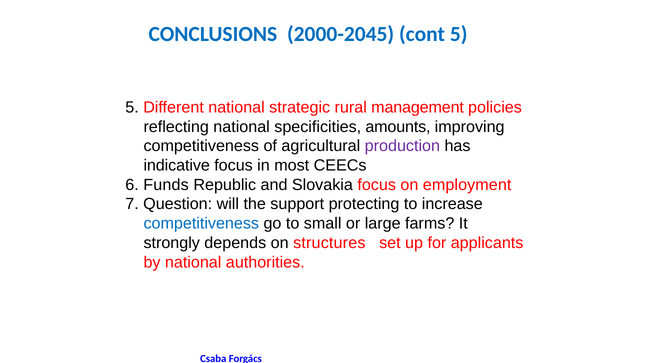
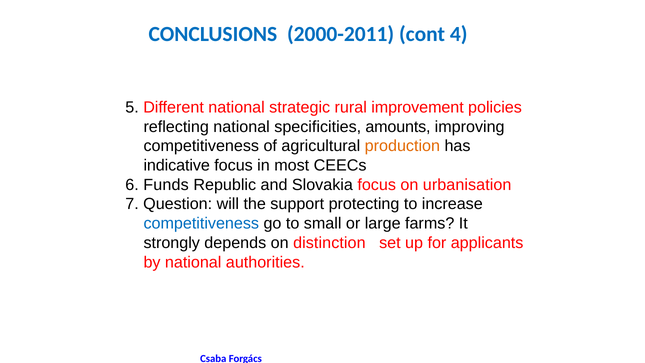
2000-2045: 2000-2045 -> 2000-2011 (341, 34)
cont 5: 5 -> 4 (459, 34)
management: management -> improvement (418, 107)
production colour: purple -> orange (402, 146)
employment: employment -> urbanisation (467, 185)
structures: structures -> distinction (329, 243)
